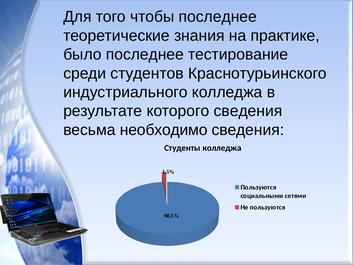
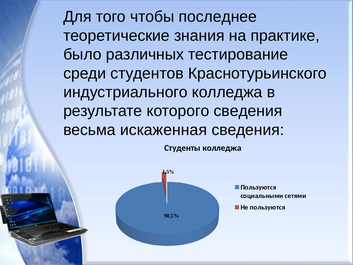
было последнее: последнее -> различных (145, 54)
необходимо: необходимо -> искаженная (164, 130)
